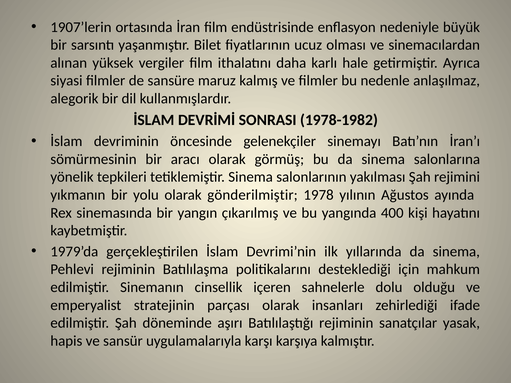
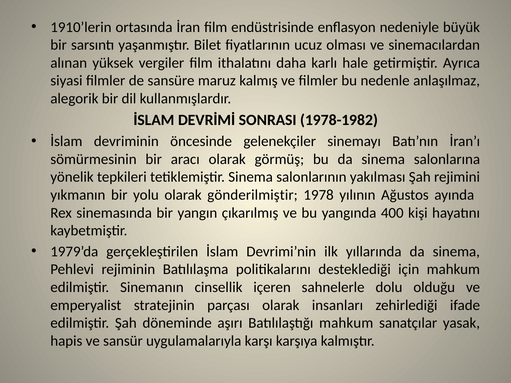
1907’lerin: 1907’lerin -> 1910’lerin (81, 27)
Batılılaştığı rejiminin: rejiminin -> mahkum (346, 323)
